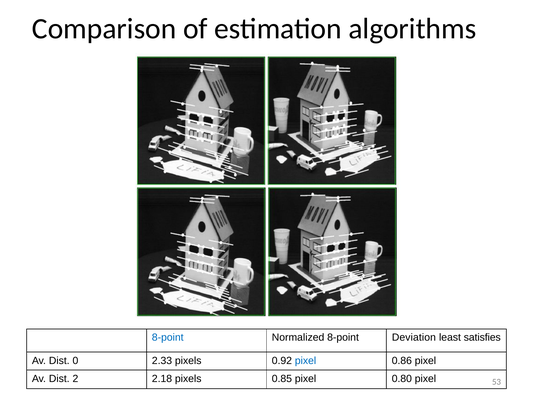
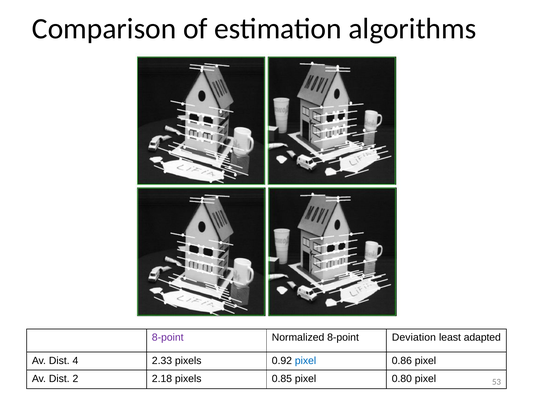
8-point colour: blue -> purple (168, 337)
satisfies: satisfies -> adapted (482, 337)
0: 0 -> 4 (75, 361)
